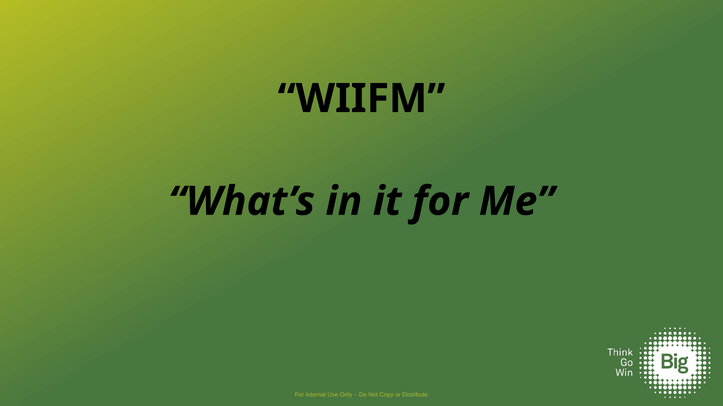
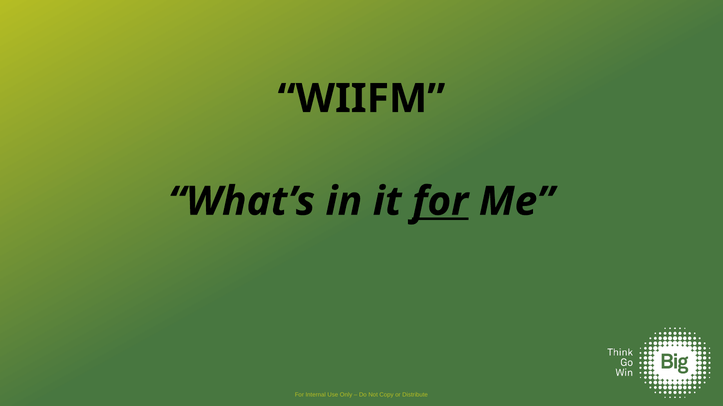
for underline: none -> present (440, 202)
